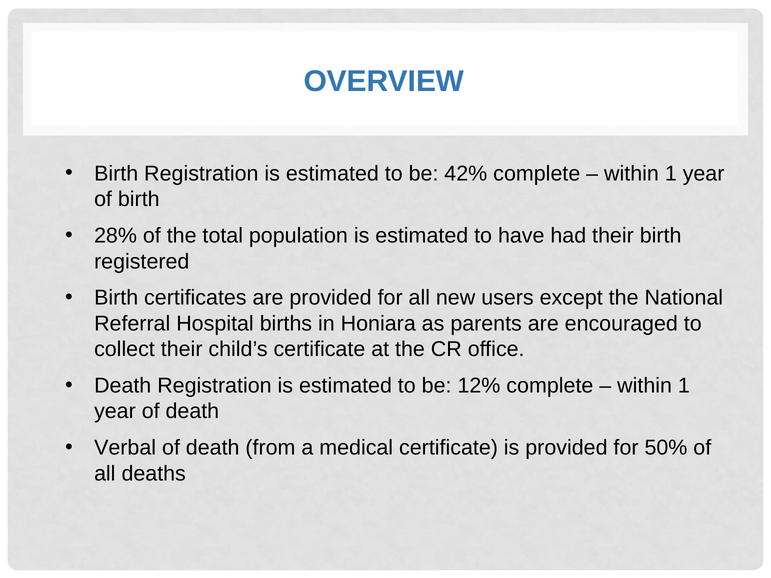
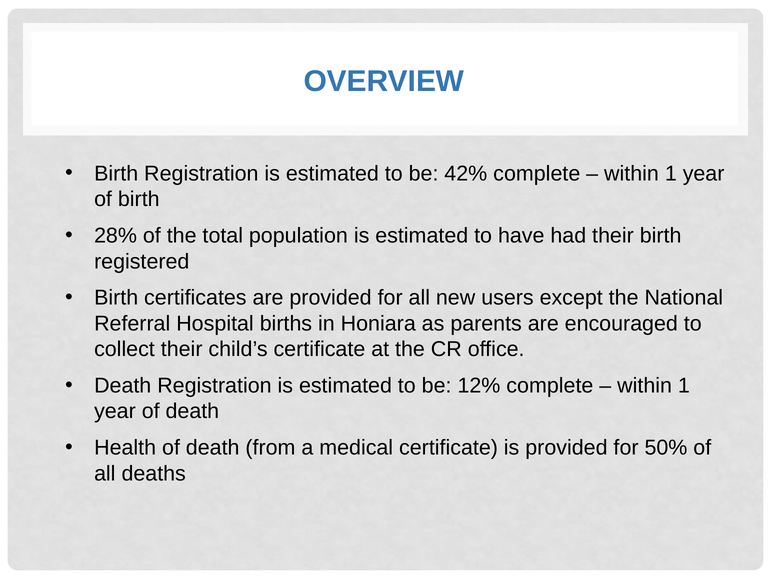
Verbal: Verbal -> Health (125, 448)
